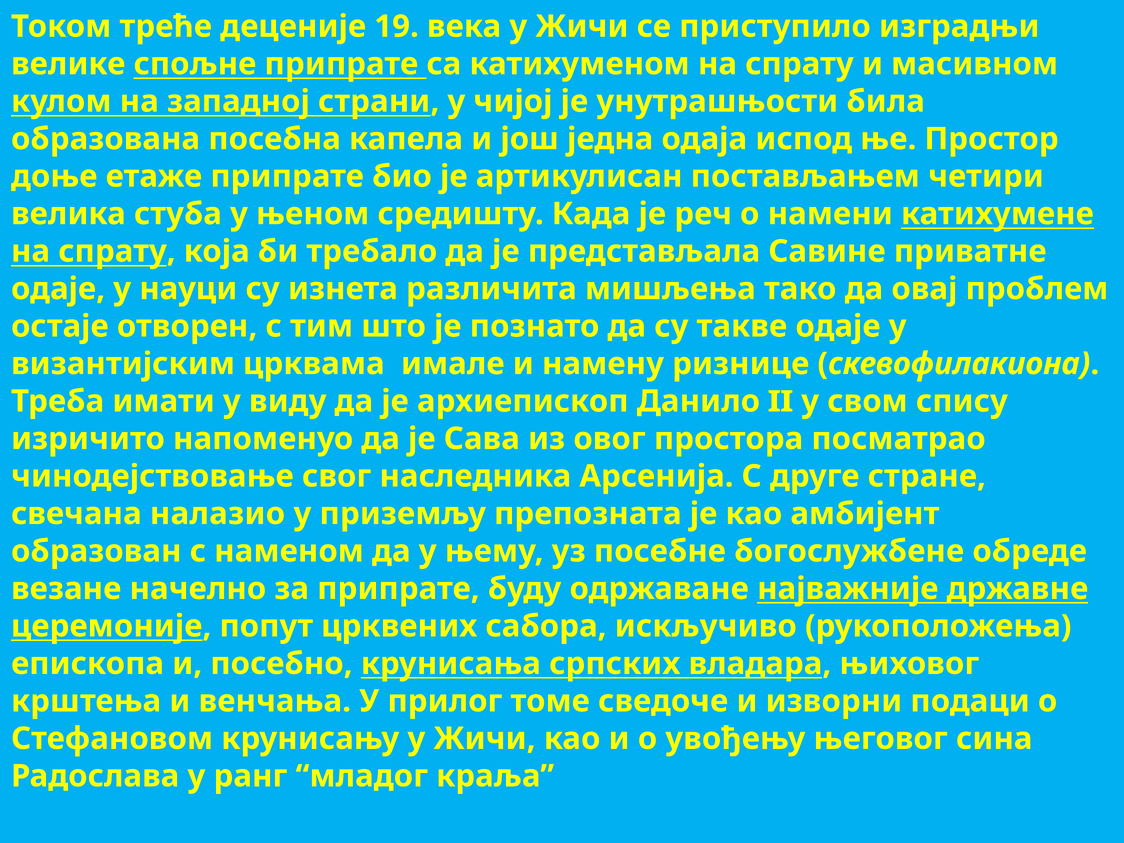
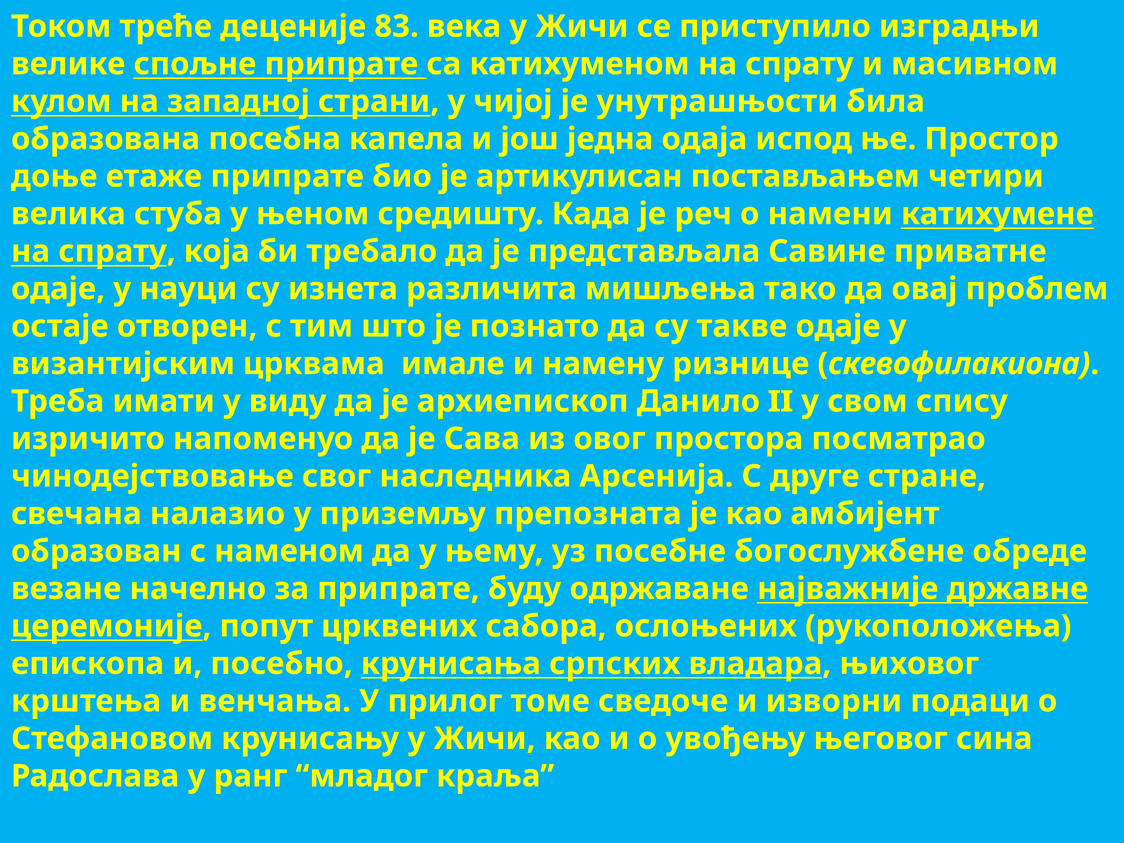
19: 19 -> 83 (397, 26)
искључиво: искључиво -> ослоњених (706, 626)
